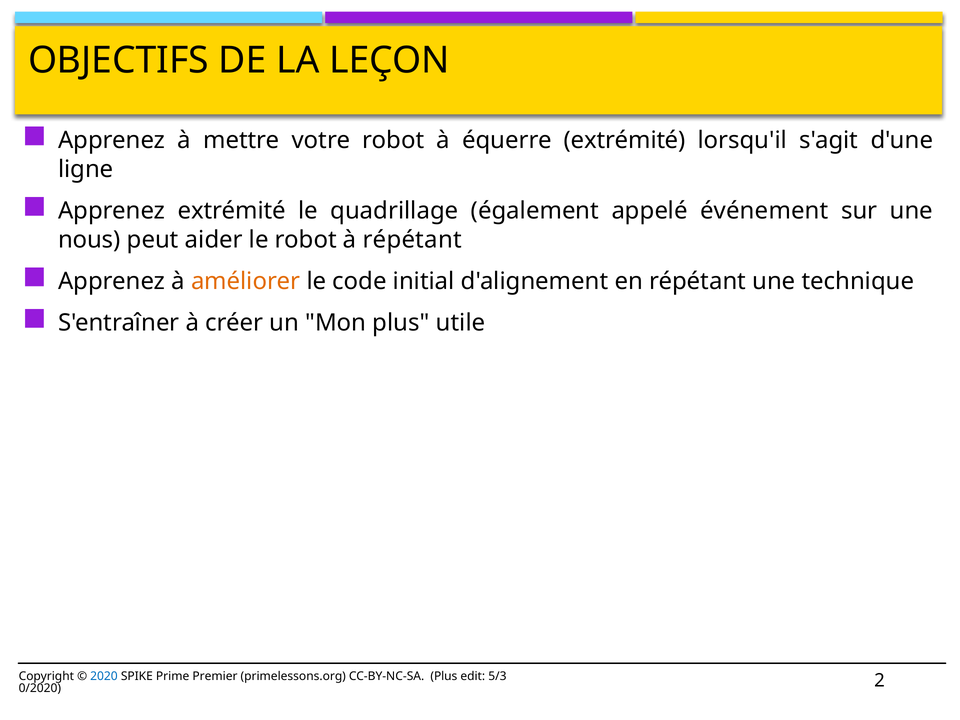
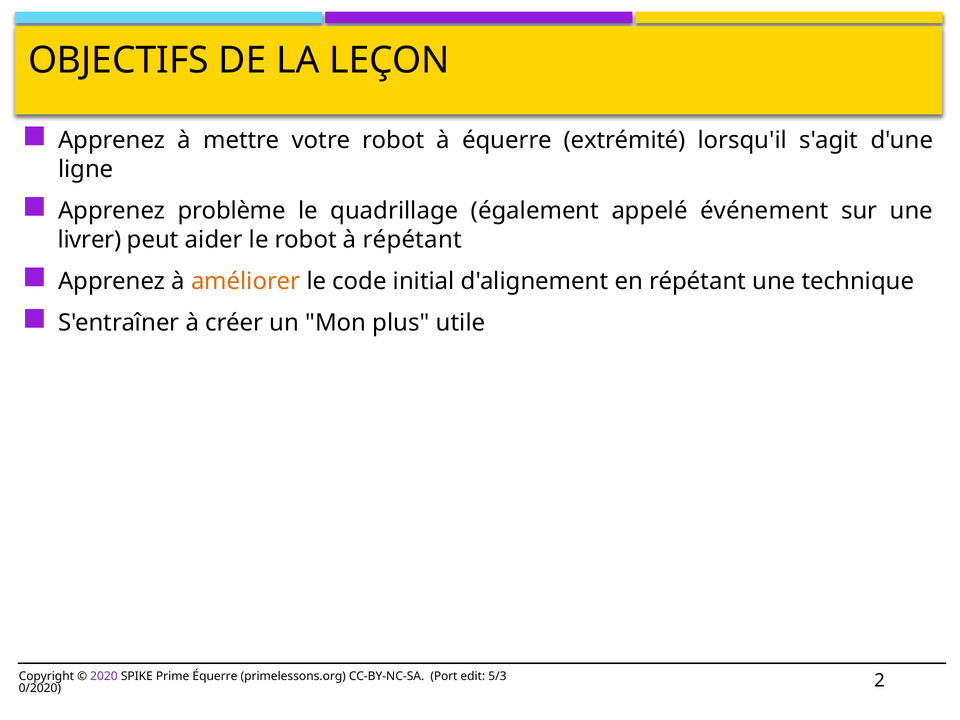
Apprenez extrémité: extrémité -> problème (232, 211)
nous: nous -> livrer (89, 240)
2020 colour: blue -> purple (104, 676)
Prime Premier: Premier -> Équerre (215, 676)
CC-BY-NC-SA Plus: Plus -> Port (444, 676)
